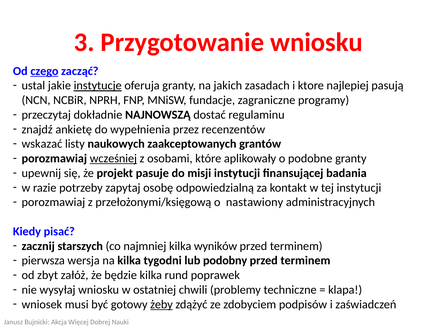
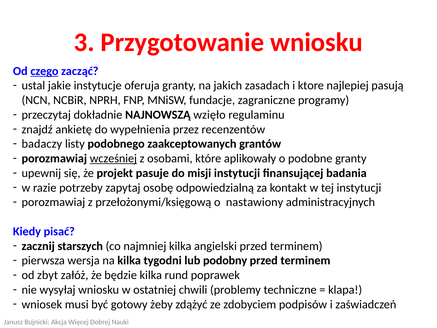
instytucje underline: present -> none (98, 86)
dostać: dostać -> wzięło (209, 115)
wskazać: wskazać -> badaczy (42, 144)
naukowych: naukowych -> podobnego (116, 144)
wyników: wyników -> angielski (216, 246)
żeby underline: present -> none (161, 304)
